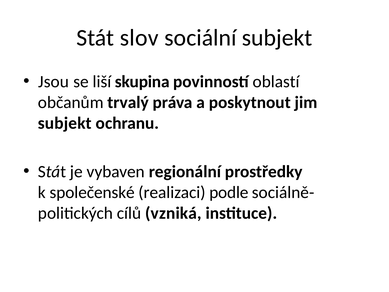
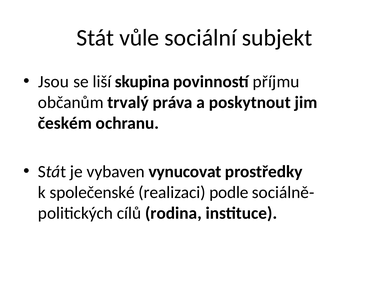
slov: slov -> vůle (139, 38)
oblastí: oblastí -> příjmu (276, 82)
subjekt: subjekt -> českém (65, 123)
regionální: regionální -> vynucovat (185, 172)
vzniká: vzniká -> rodina (173, 213)
